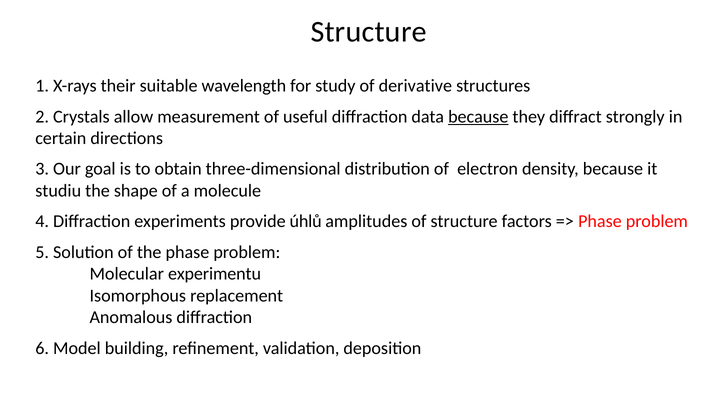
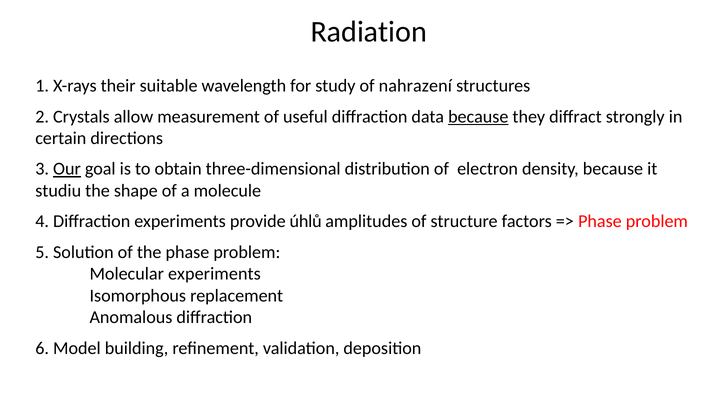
Structure: Structure -> Radiation (369, 32)
derivative: derivative -> nahrazení (415, 86)
Our underline: none -> present (67, 169)
Molecular experimentu: experimentu -> experiments (214, 274)
